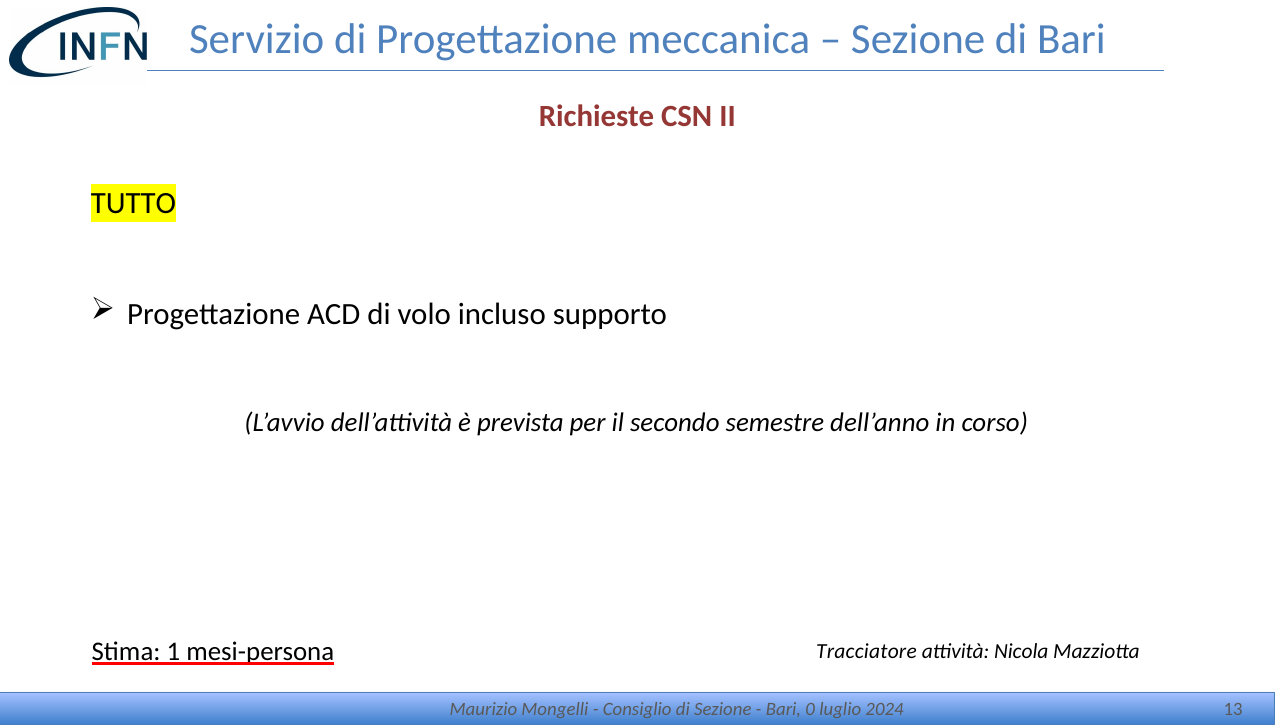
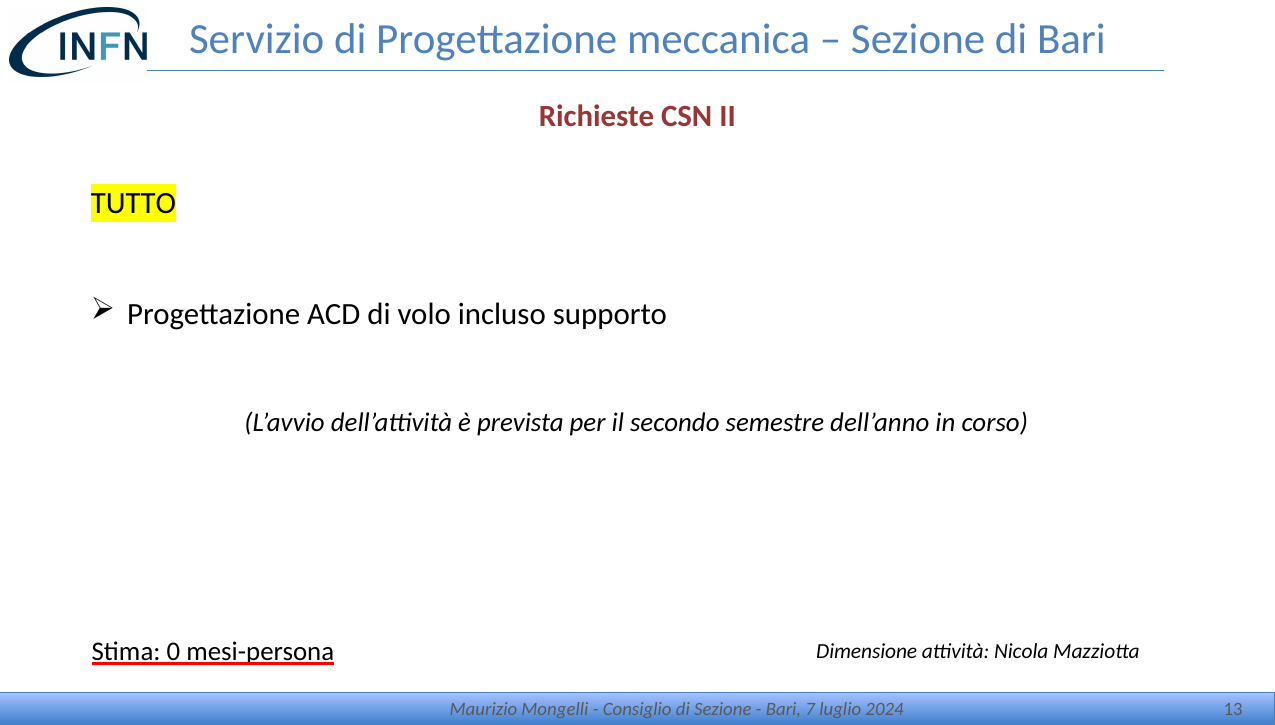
1: 1 -> 0 (173, 652)
Tracciatore: Tracciatore -> Dimensione (867, 651)
0: 0 -> 7 (810, 709)
